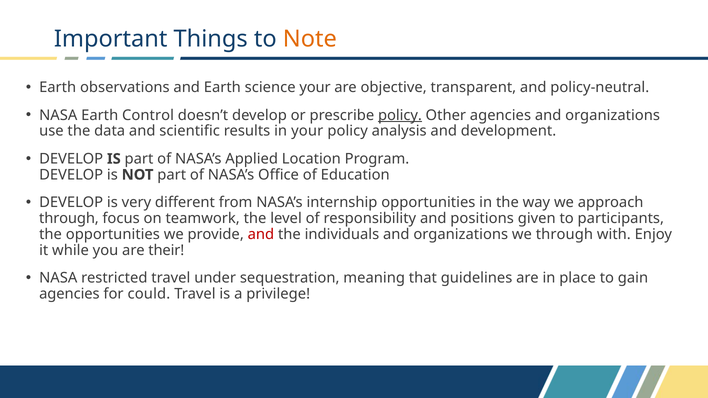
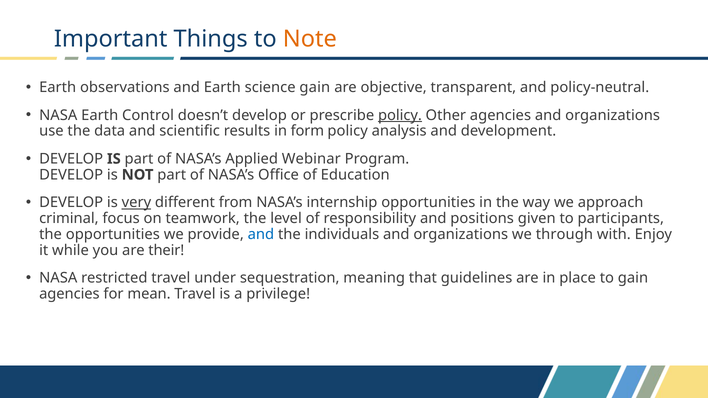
science your: your -> gain (315, 87)
in your: your -> form (307, 131)
Location: Location -> Webinar (311, 159)
very underline: none -> present (136, 203)
through: through -> criminal (69, 219)
and colour: red -> blue (261, 235)
could: could -> mean (149, 294)
